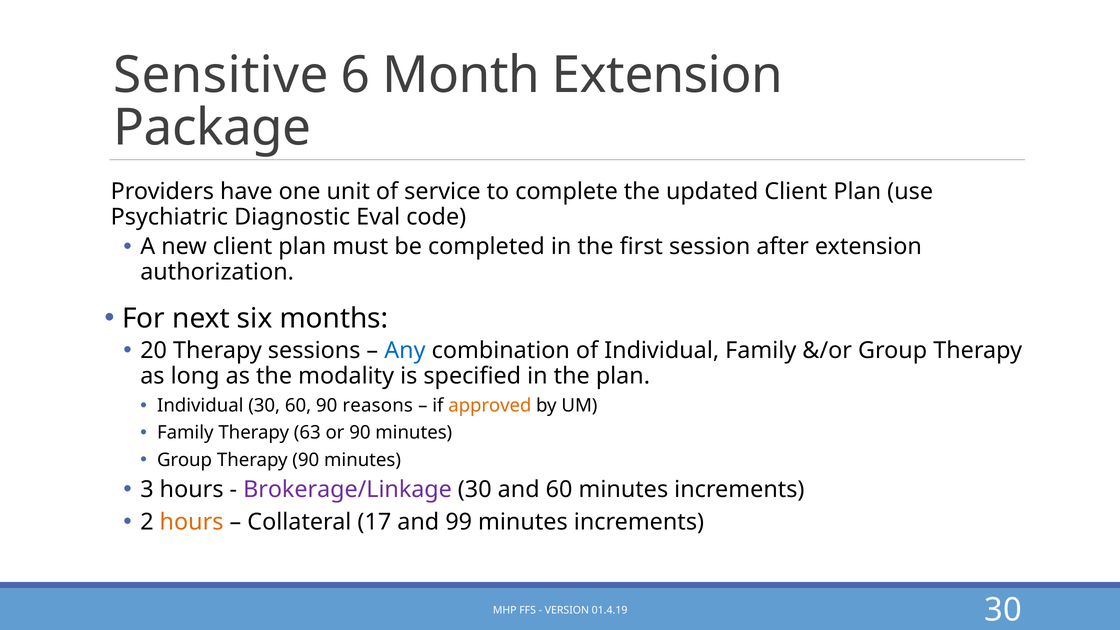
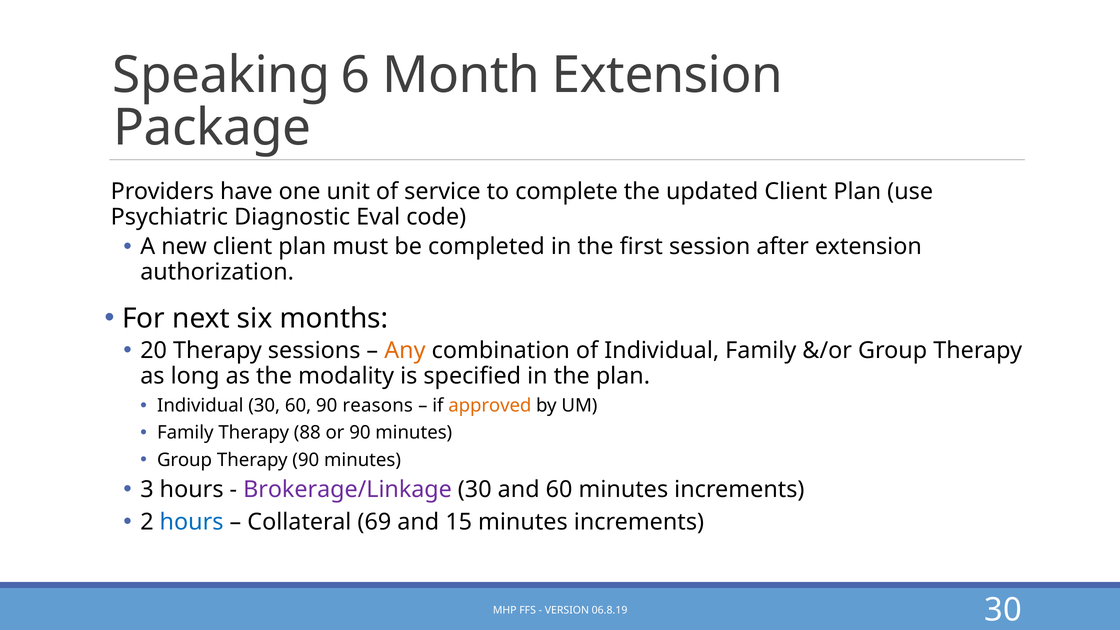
Sensitive: Sensitive -> Speaking (221, 75)
Any colour: blue -> orange (405, 351)
63: 63 -> 88 (307, 433)
hours colour: orange -> blue (192, 522)
17: 17 -> 69 (374, 522)
99: 99 -> 15 (459, 522)
01.4.19: 01.4.19 -> 06.8.19 (610, 610)
